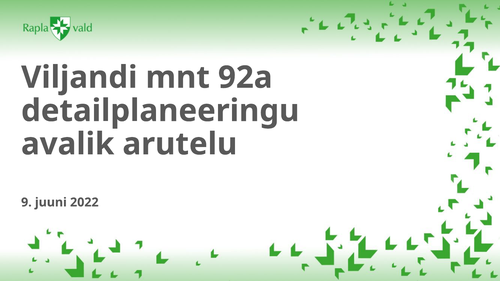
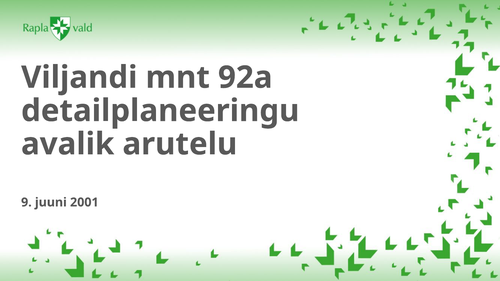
2022: 2022 -> 2001 (84, 203)
